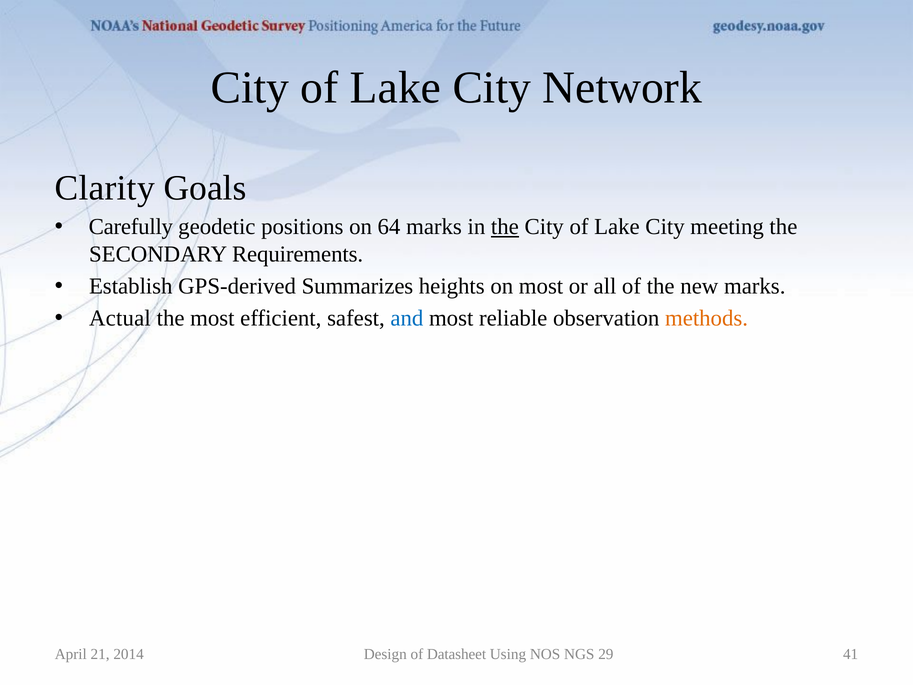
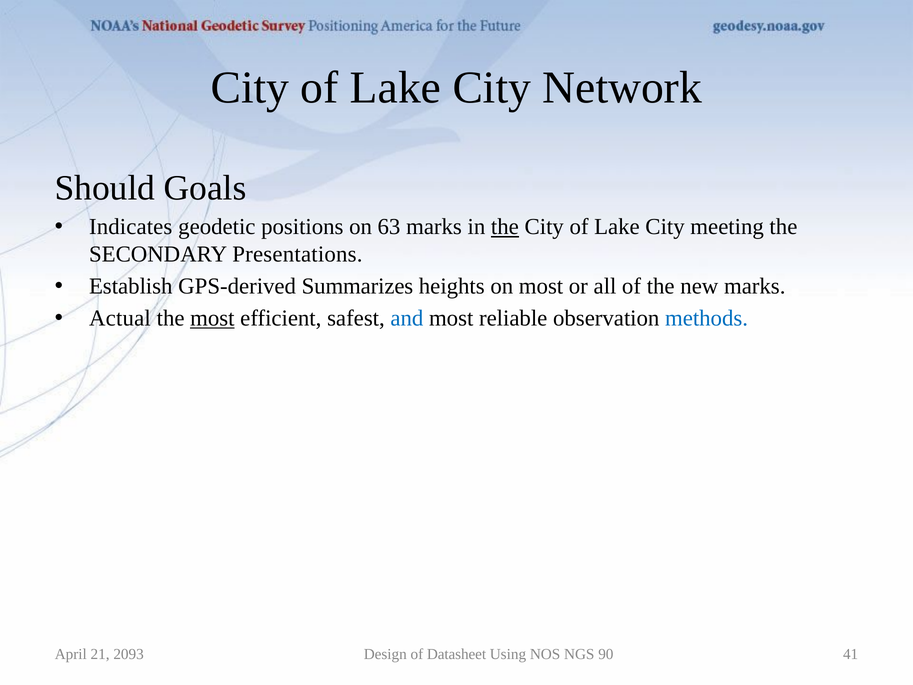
Clarity: Clarity -> Should (105, 188)
Carefully: Carefully -> Indicates (131, 227)
64: 64 -> 63 (389, 227)
Requirements: Requirements -> Presentations (297, 254)
most underline: none -> present (212, 318)
methods colour: orange -> blue (707, 318)
2014: 2014 -> 2093 (129, 654)
29: 29 -> 90 (606, 654)
